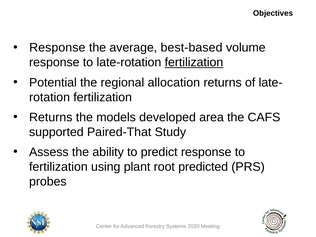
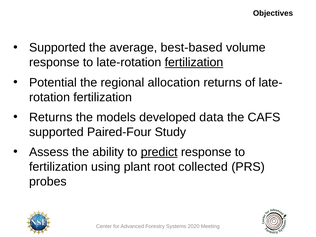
Response: Response -> Supported (57, 48)
area: area -> data (211, 117)
Paired-That: Paired-That -> Paired-Four (119, 132)
predict underline: none -> present (159, 152)
predicted: predicted -> collected (203, 167)
